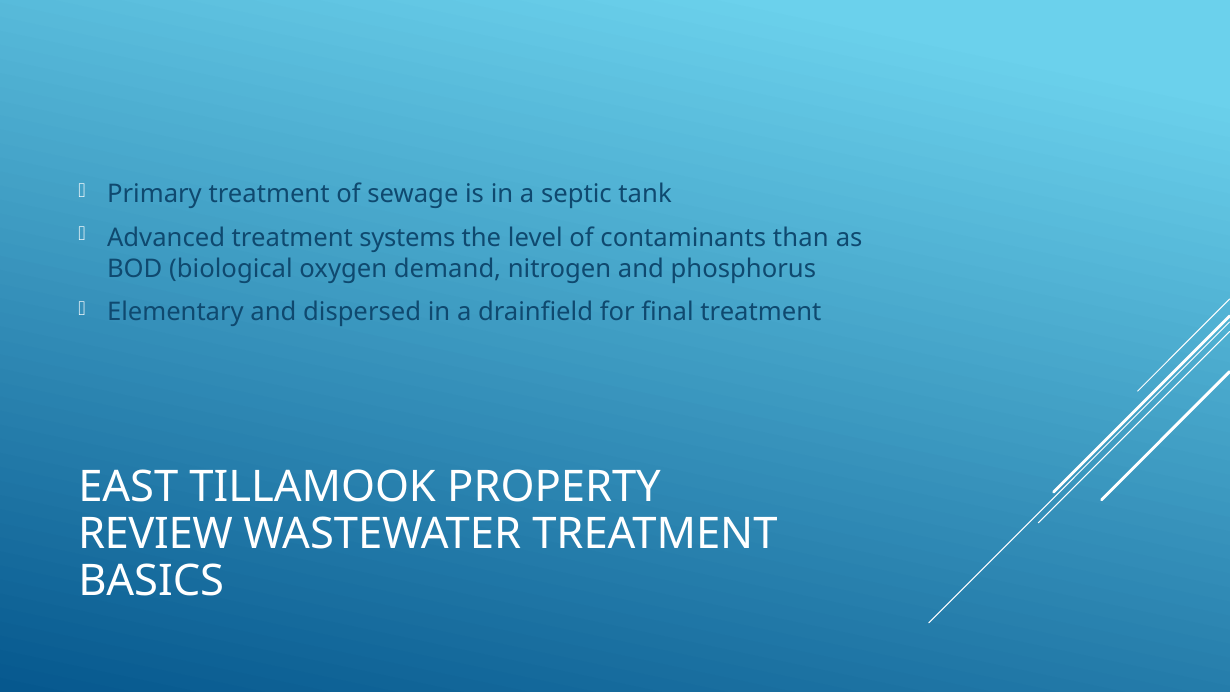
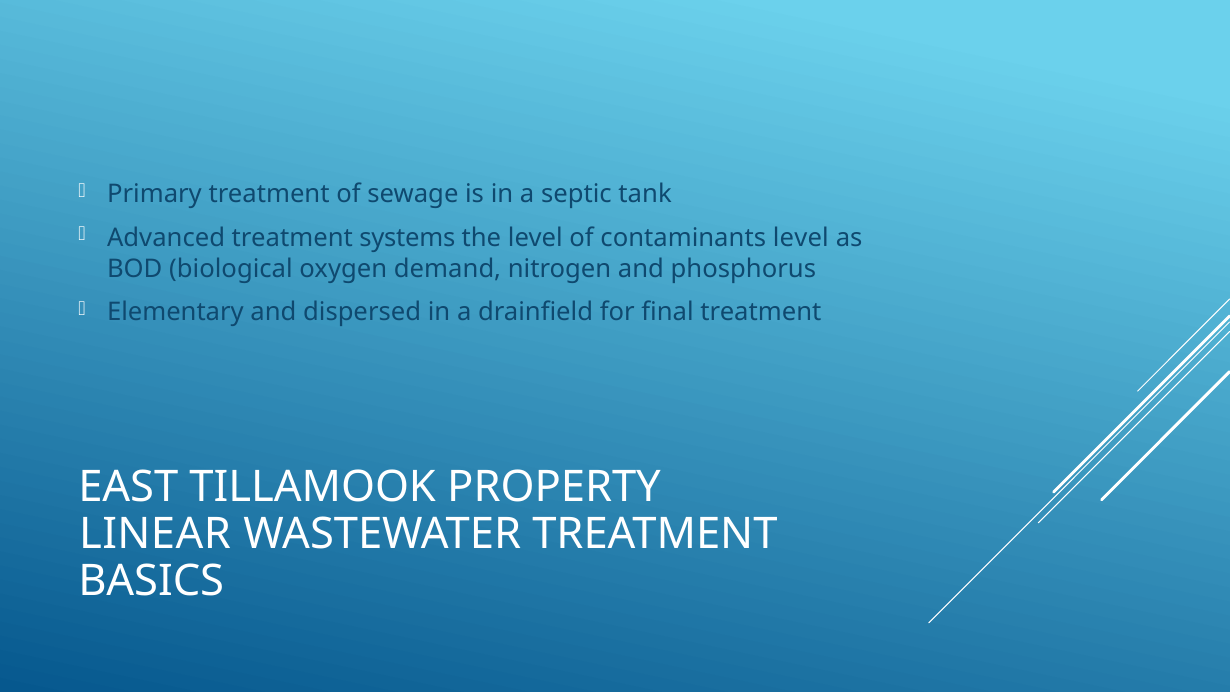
contaminants than: than -> level (801, 238)
REVIEW: REVIEW -> LINEAR (155, 534)
